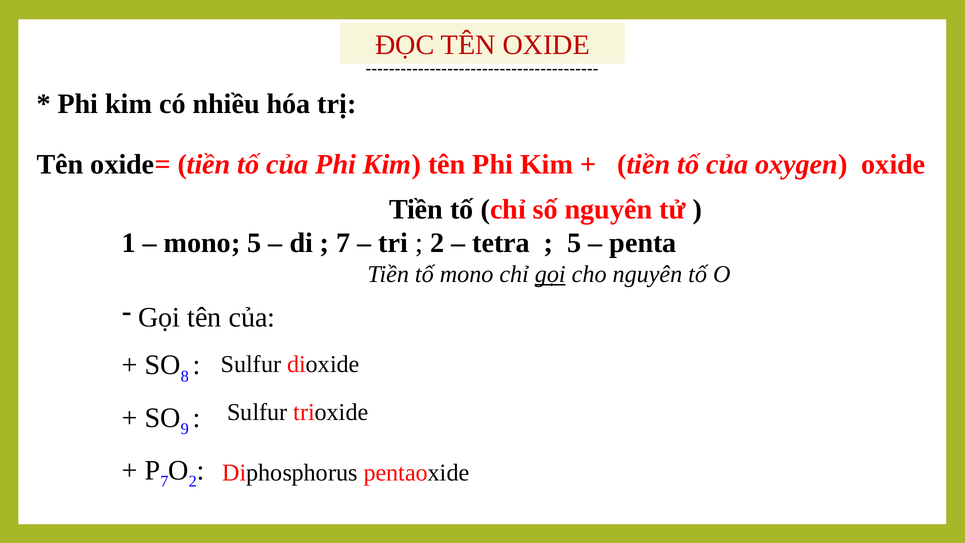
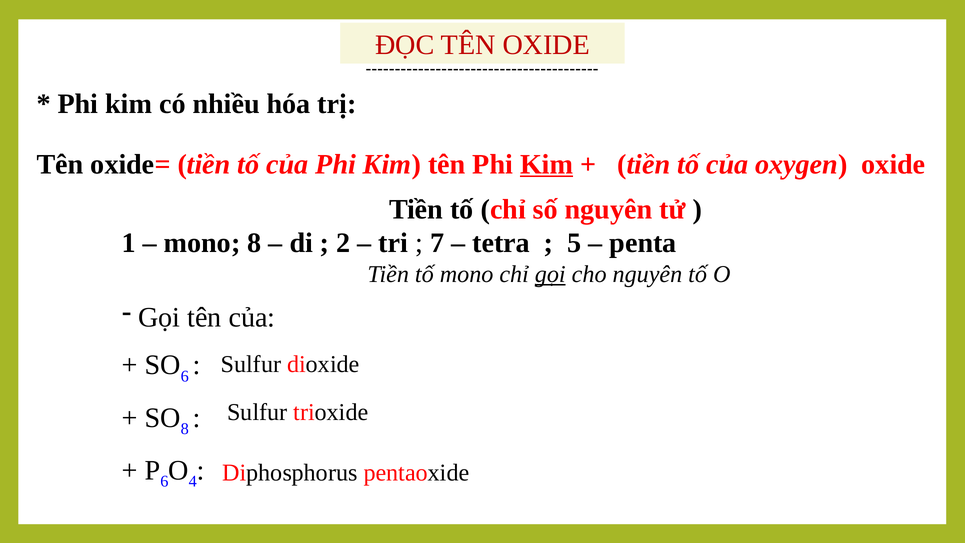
Kim underline: none -> present (547, 164)
mono 5: 5 -> 8 (254, 243)
7: 7 -> 2 (343, 243)
2: 2 -> 7 (437, 243)
8: 8 -> 6 (185, 376)
9: 9 -> 8 (185, 429)
7: 7 -> 6 (164, 481)
O 2: 2 -> 4 (193, 481)
